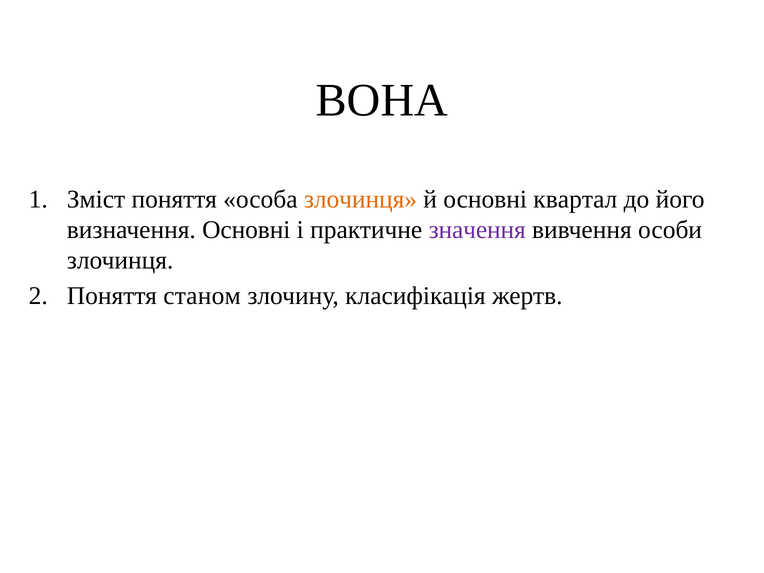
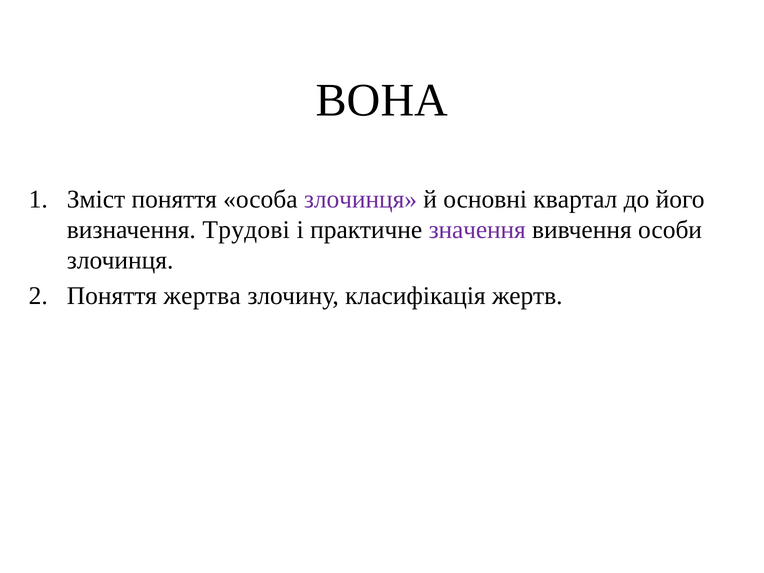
злочинця colour: orange -> purple (360, 199)
визначення Основні: Основні -> Трудові (246, 230)
станом: станом -> жертва (202, 296)
